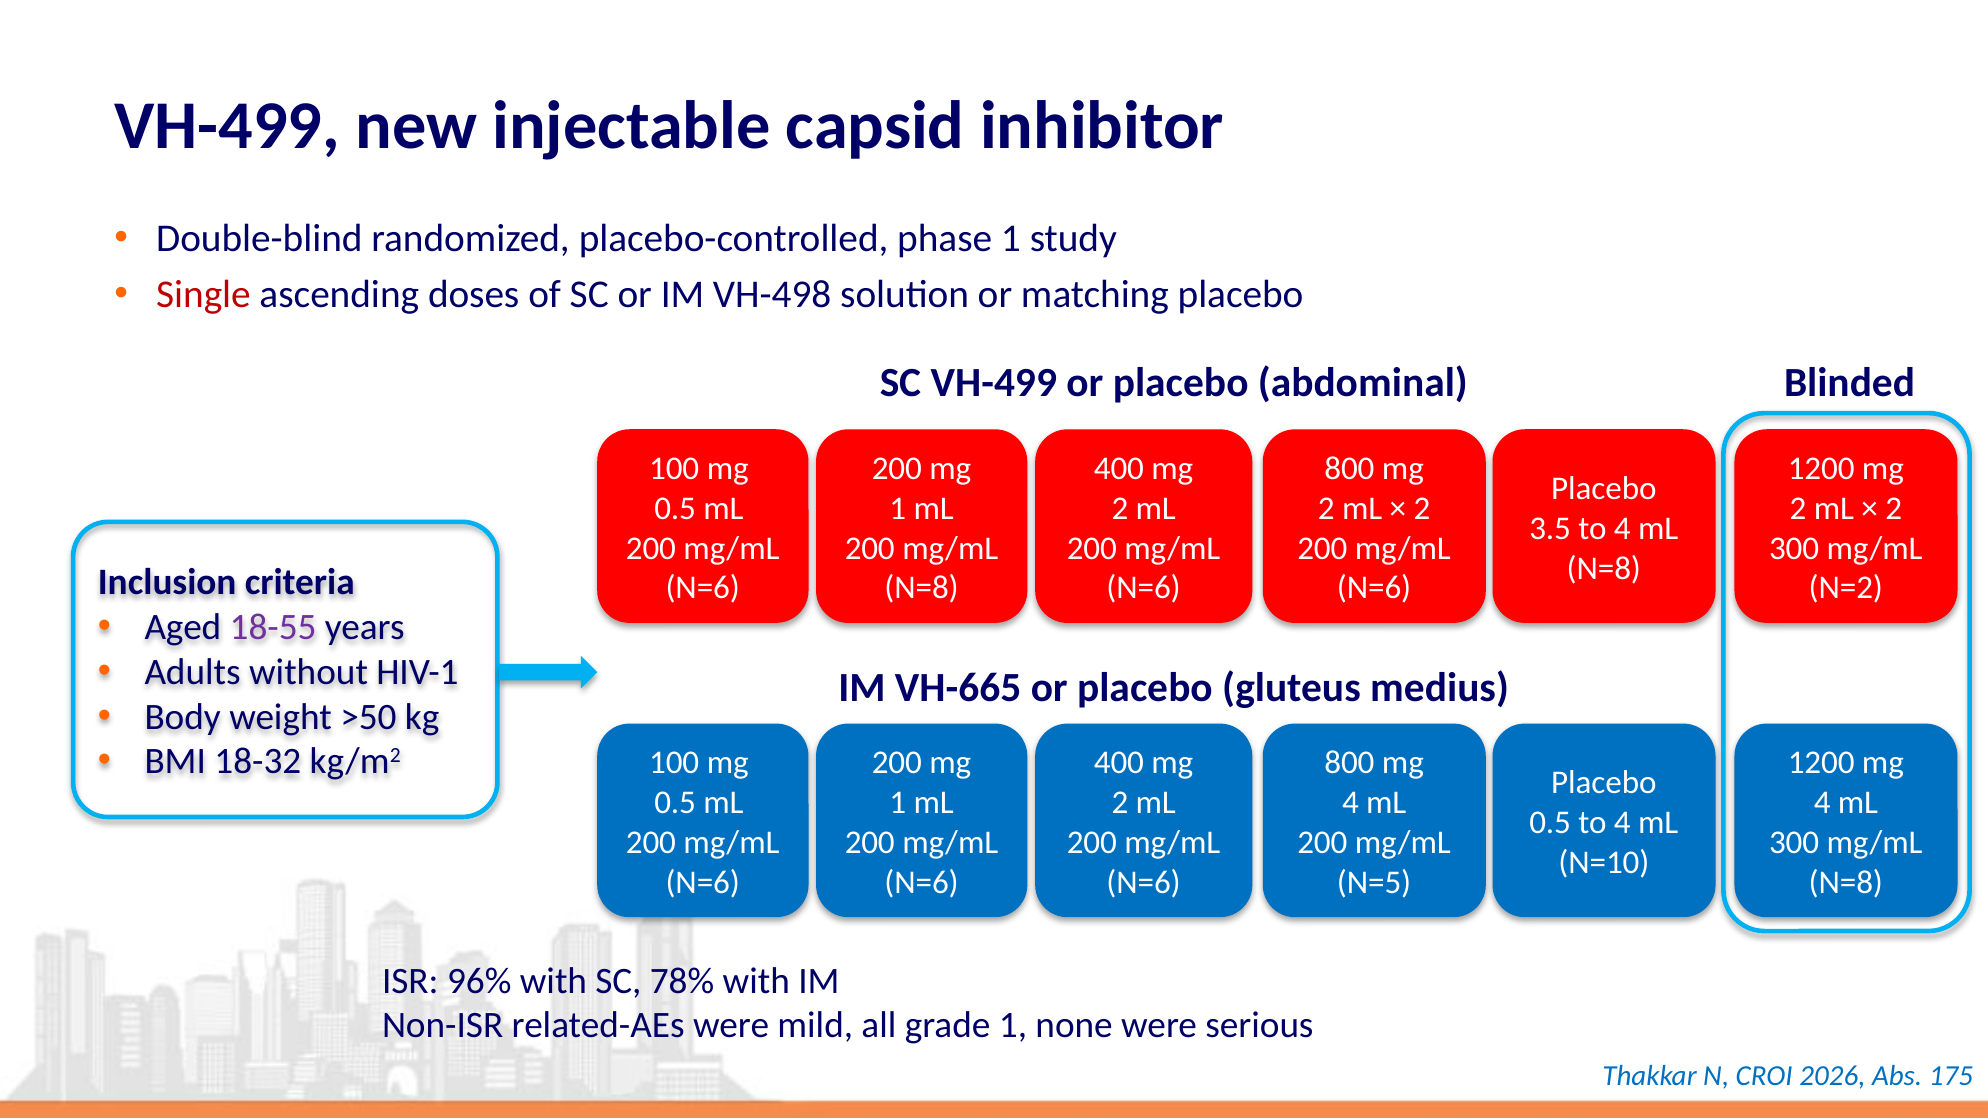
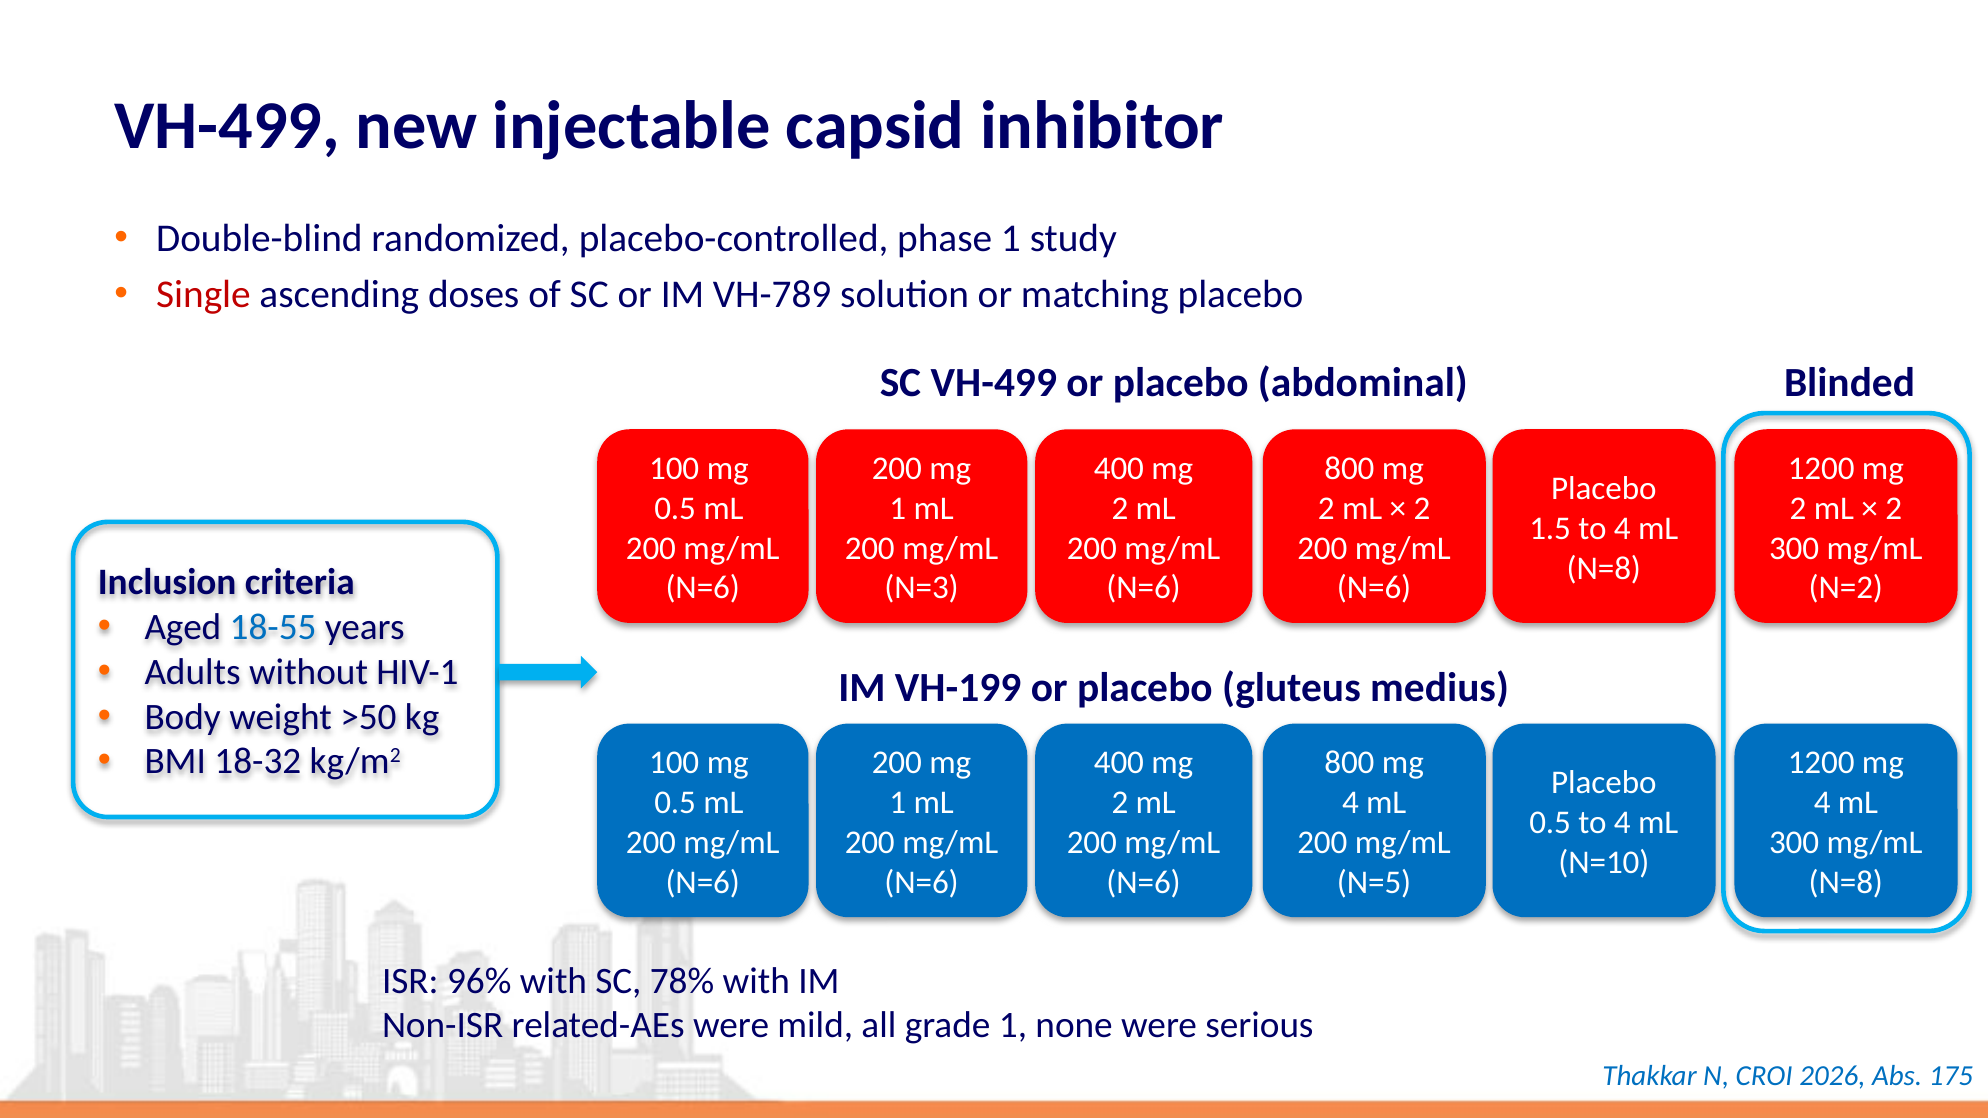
VH-498: VH-498 -> VH-789 (772, 294)
3.5: 3.5 -> 1.5 (1550, 528)
N=8: N=8 -> N=3 (922, 588)
18-55 colour: purple -> blue (273, 627)
VH-665: VH-665 -> VH-199 (958, 688)
